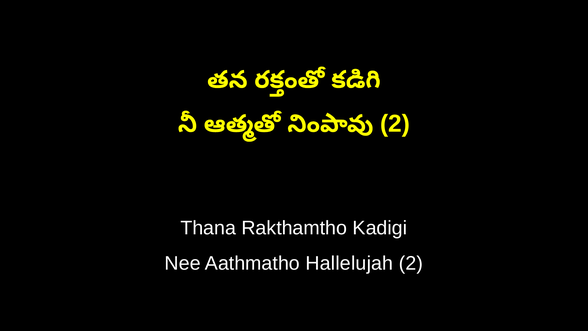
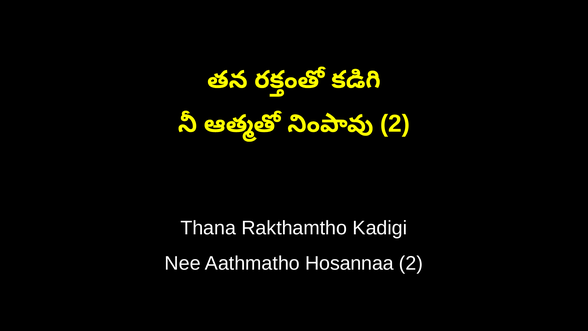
Hallelujah: Hallelujah -> Hosannaa (349, 263)
